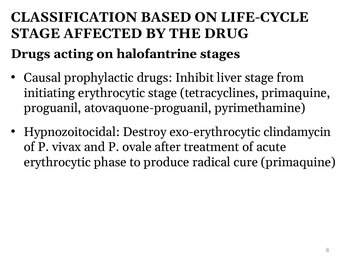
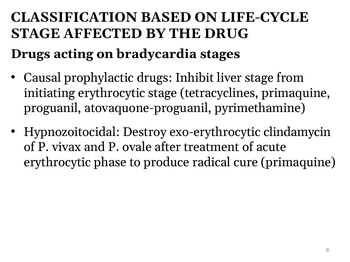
halofantrine: halofantrine -> bradycardia (157, 54)
